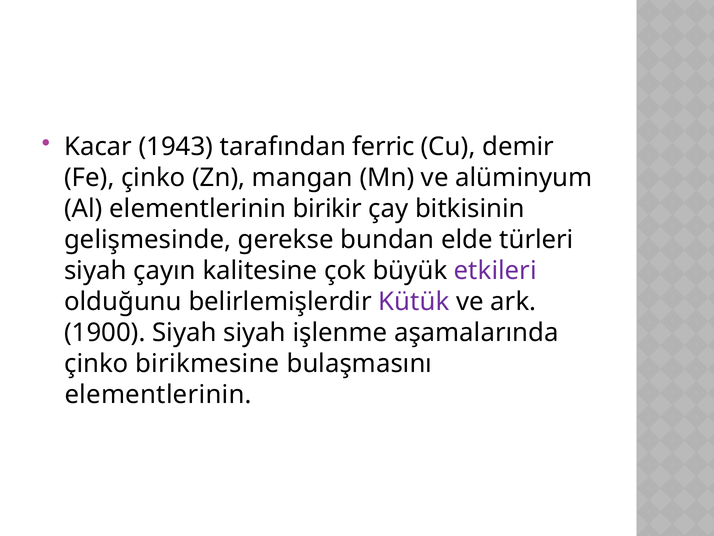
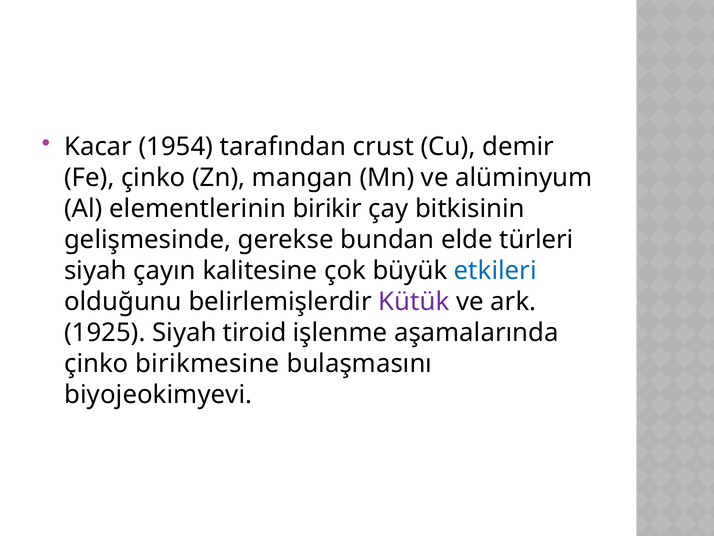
1943: 1943 -> 1954 (176, 147)
ferric: ferric -> crust (383, 147)
etkileri colour: purple -> blue (495, 271)
1900: 1900 -> 1925 (105, 333)
Siyah siyah: siyah -> tiroid (255, 333)
elementlerinin: elementlerinin -> biyojeokimyevi (158, 395)
